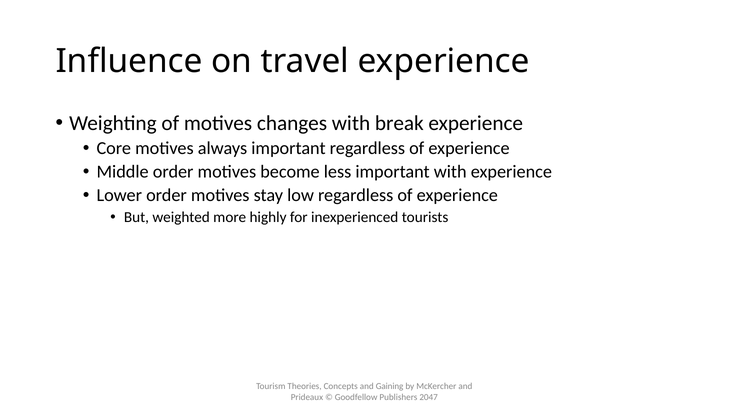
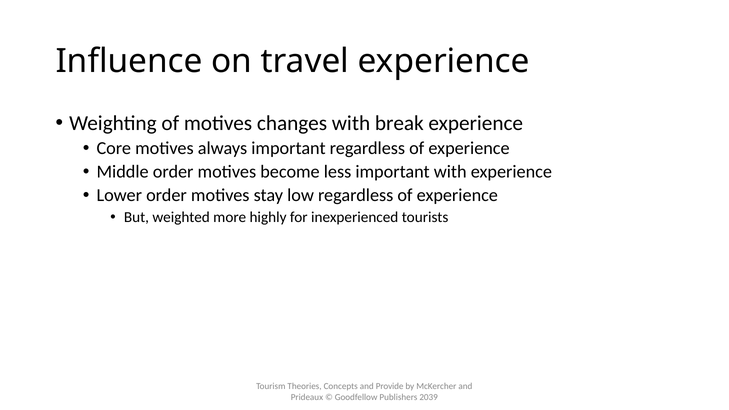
Gaining: Gaining -> Provide (390, 386)
2047: 2047 -> 2039 (429, 397)
